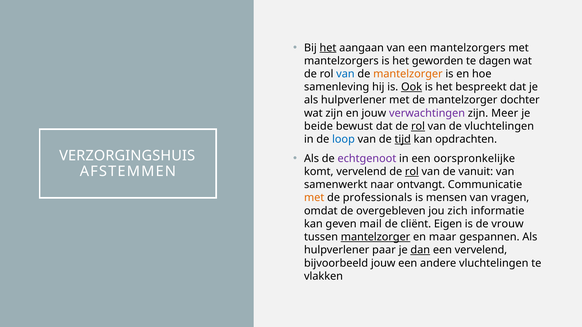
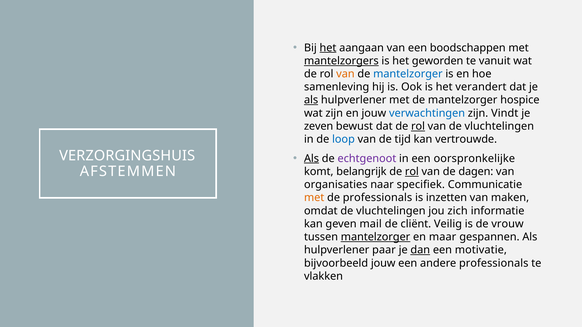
een mantelzorgers: mantelzorgers -> boodschappen (468, 48)
mantelzorgers underline: none -> present (341, 61)
dagen: dagen -> vanuit (495, 61)
van colour: blue -> orange (345, 74)
mantelzorger colour: orange -> blue (408, 74)
Ook underline: present -> none (412, 87)
bespreekt: bespreekt -> verandert (481, 87)
als underline: none -> present (311, 100)
dochter: dochter -> hospice (520, 100)
verwachtingen colour: purple -> blue (427, 113)
Meer: Meer -> Vindt (505, 113)
beide: beide -> zeven (319, 126)
tijd underline: present -> none (403, 139)
opdrachten: opdrachten -> vertrouwde (466, 139)
Als underline: none -> present (312, 159)
komt vervelend: vervelend -> belangrijk (361, 172)
vanuit: vanuit -> dagen (476, 172)
samenwerkt: samenwerkt -> organisaties (336, 185)
ontvangt: ontvangt -> specifiek (421, 185)
mensen: mensen -> inzetten (447, 198)
vragen: vragen -> maken (510, 198)
omdat de overgebleven: overgebleven -> vluchtelingen (391, 211)
Eigen: Eigen -> Veilig (448, 224)
een vervelend: vervelend -> motivatie (481, 250)
andere vluchtelingen: vluchtelingen -> professionals (494, 263)
